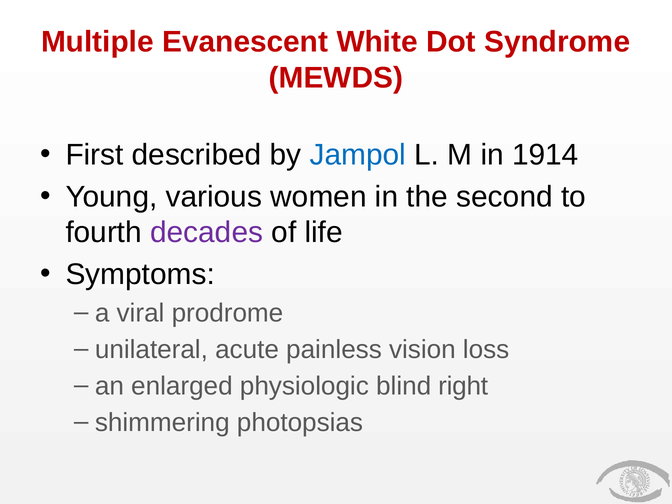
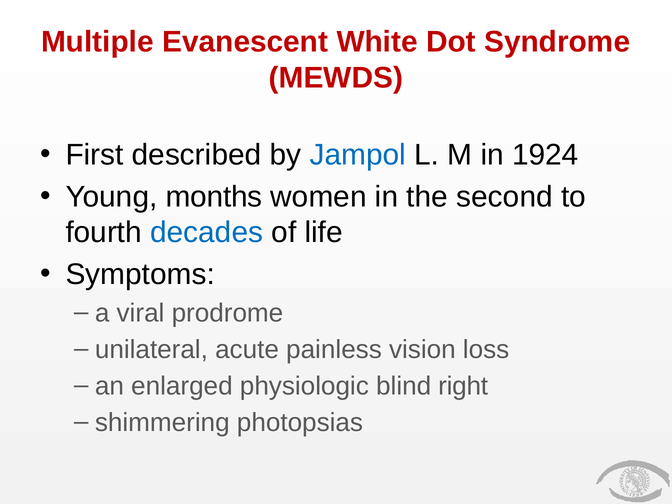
1914: 1914 -> 1924 (545, 155)
various: various -> months (214, 197)
decades colour: purple -> blue (207, 233)
